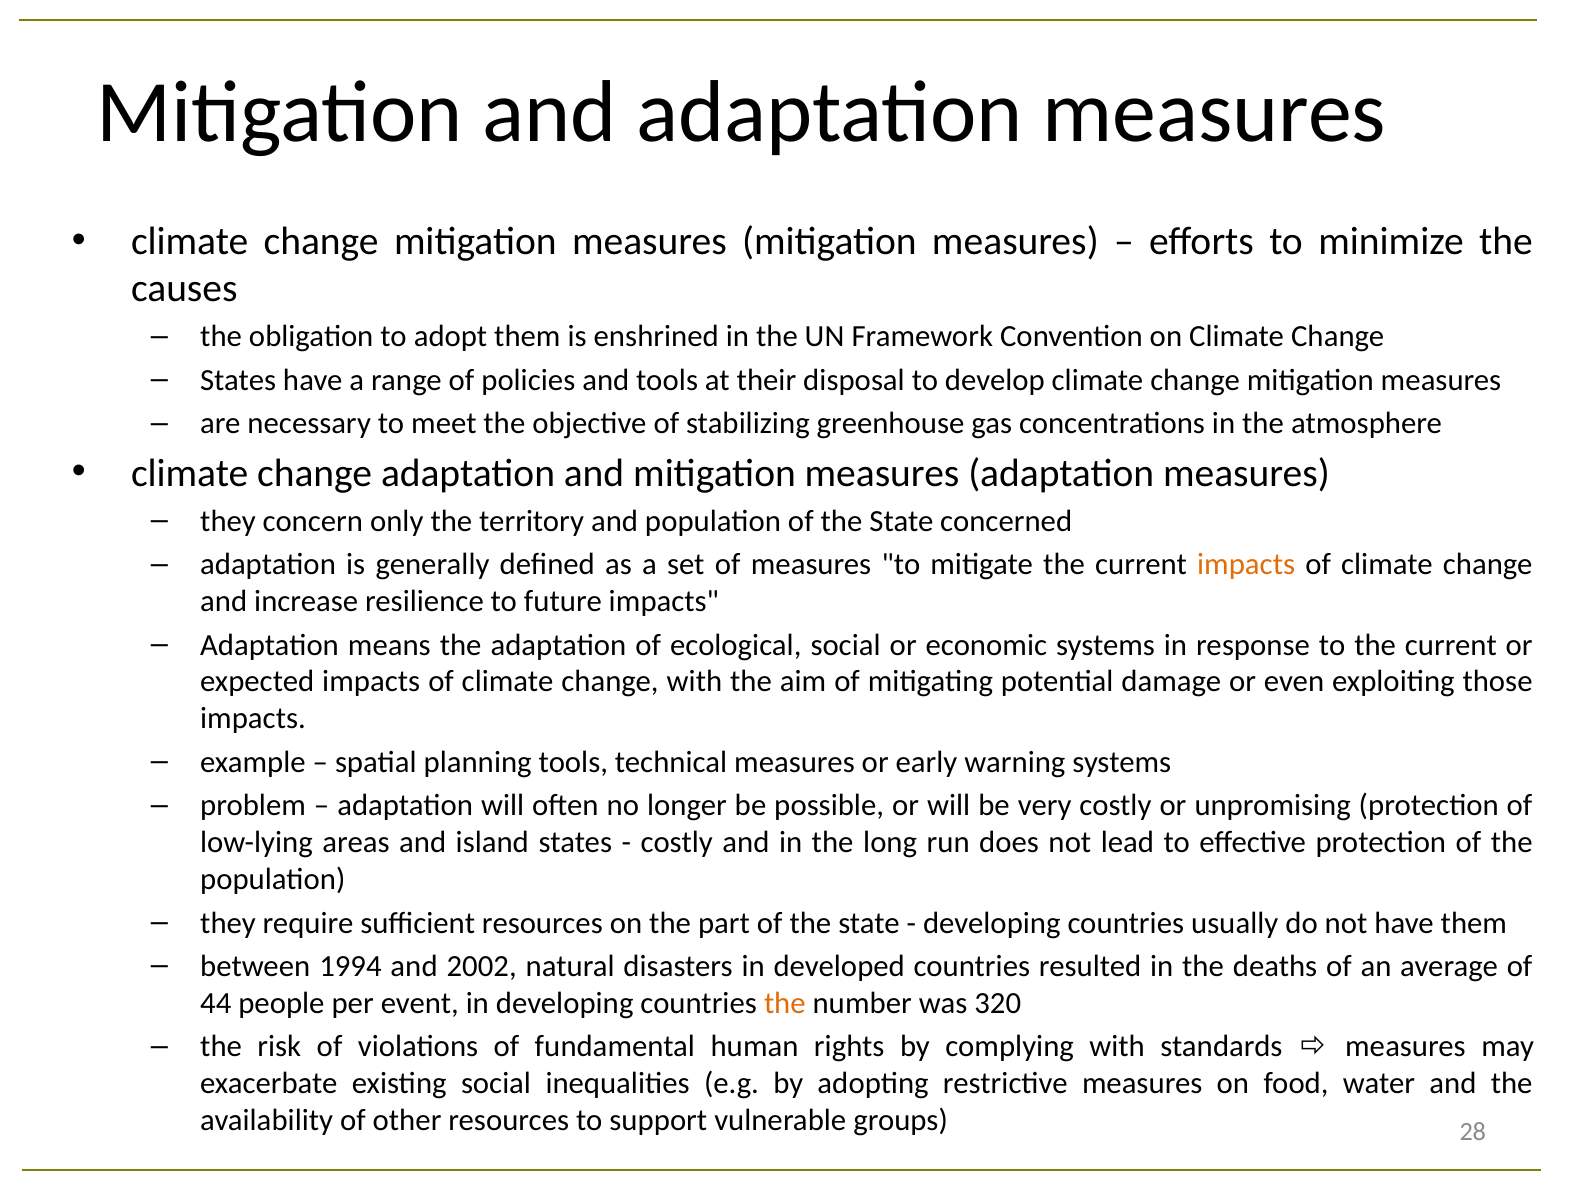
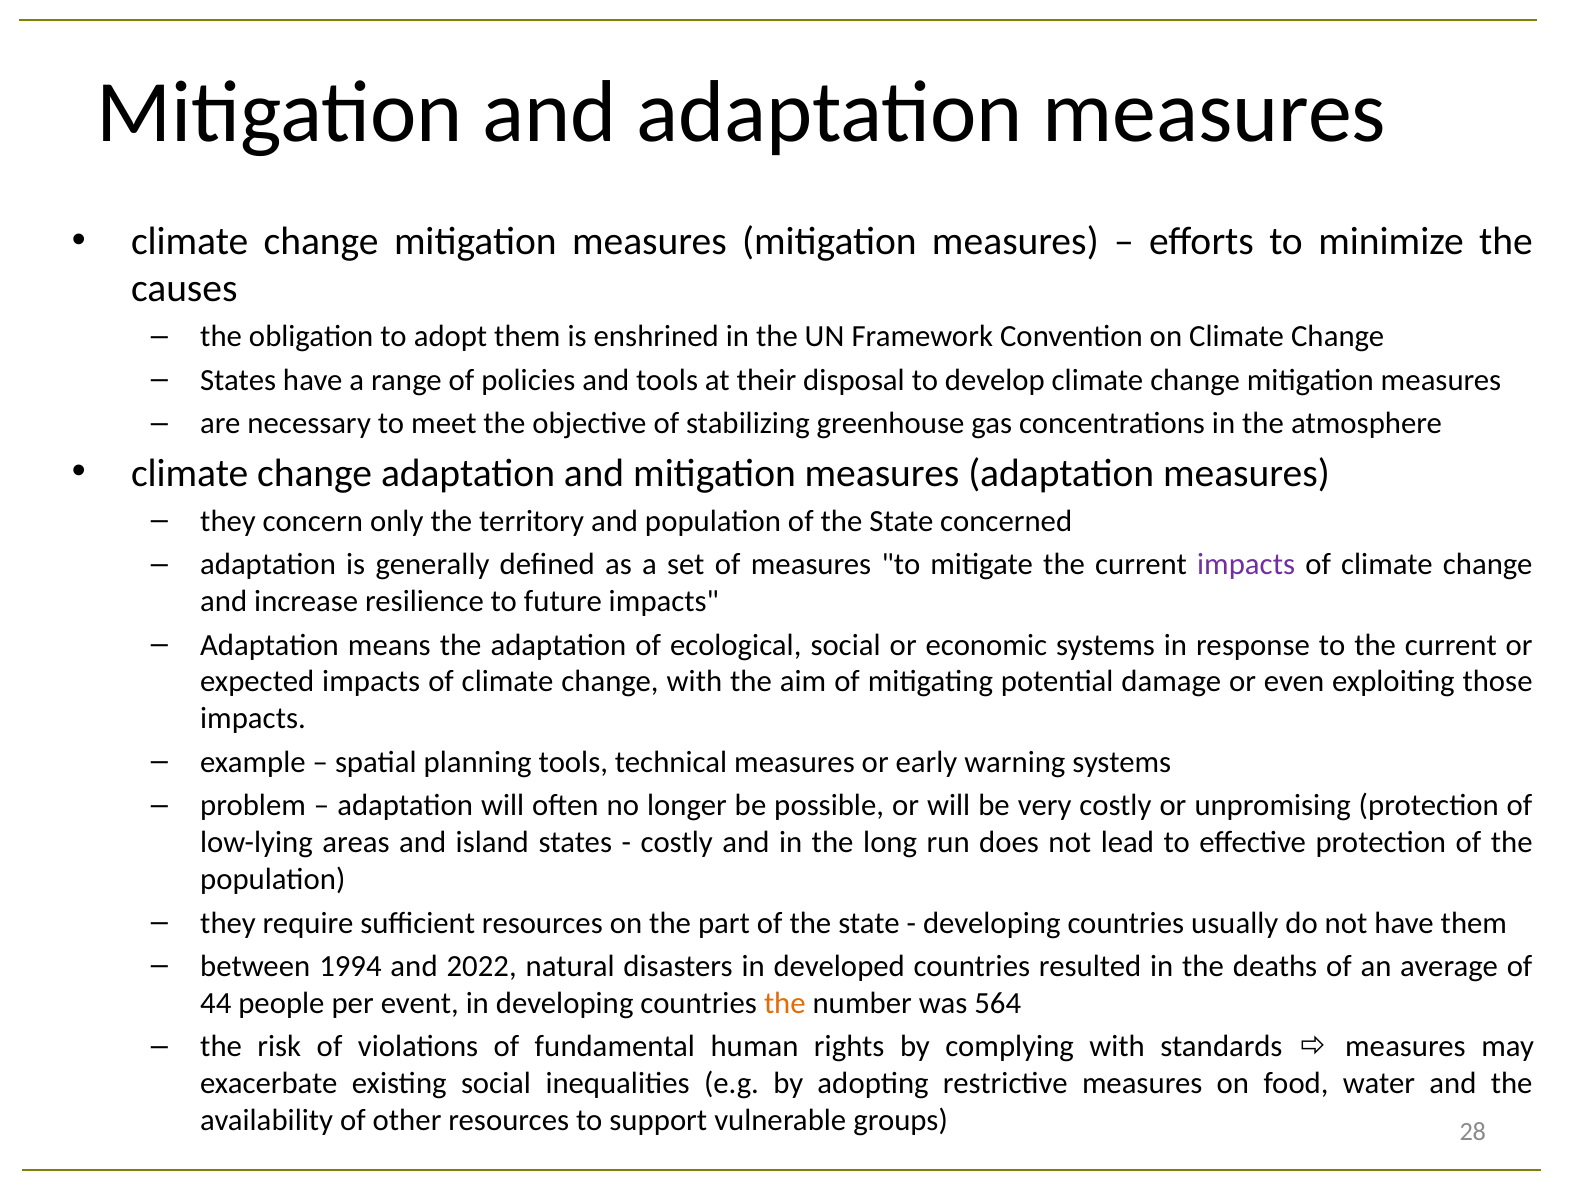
impacts colour: orange -> purple (1246, 565)
2002: 2002 -> 2022 (482, 967)
320: 320 -> 564 (998, 1004)
